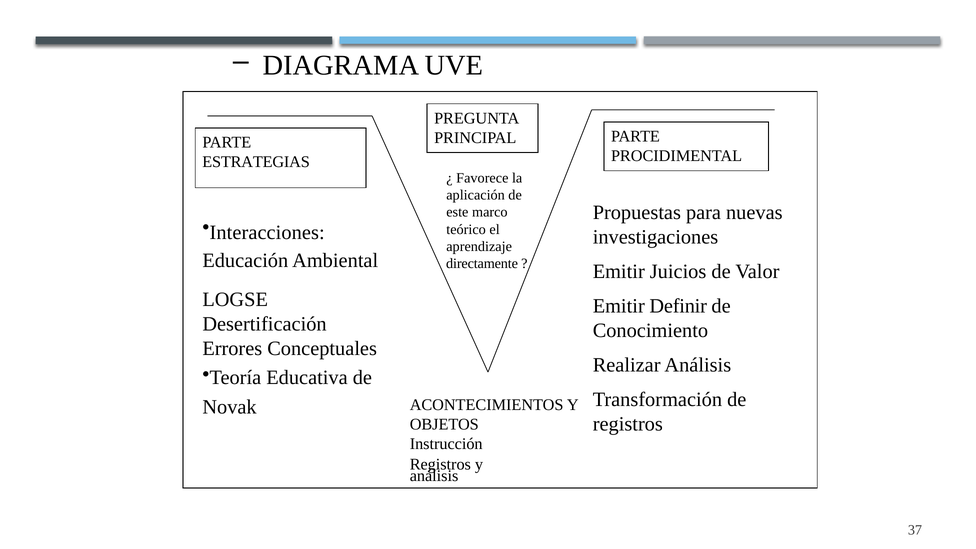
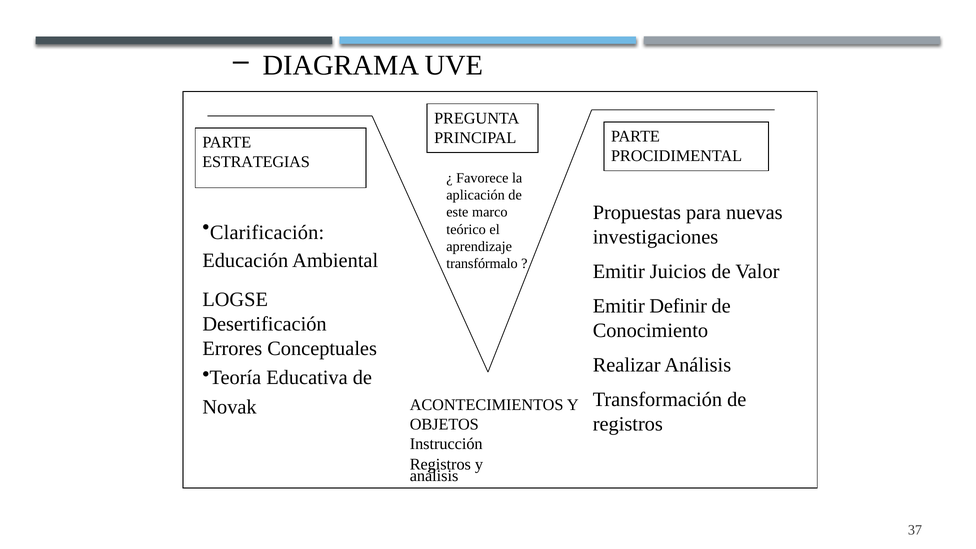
Interacciones: Interacciones -> Clarificación (267, 232)
directamente: directamente -> transfórmalo (482, 264)
